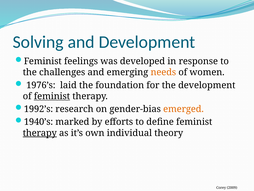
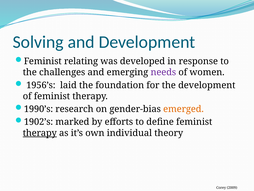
feelings: feelings -> relating (81, 61)
needs colour: orange -> purple (163, 72)
1976’s: 1976’s -> 1956’s (41, 85)
feminist underline: present -> none (52, 96)
1992’s: 1992’s -> 1990’s (38, 109)
1940’s: 1940’s -> 1902’s (38, 122)
